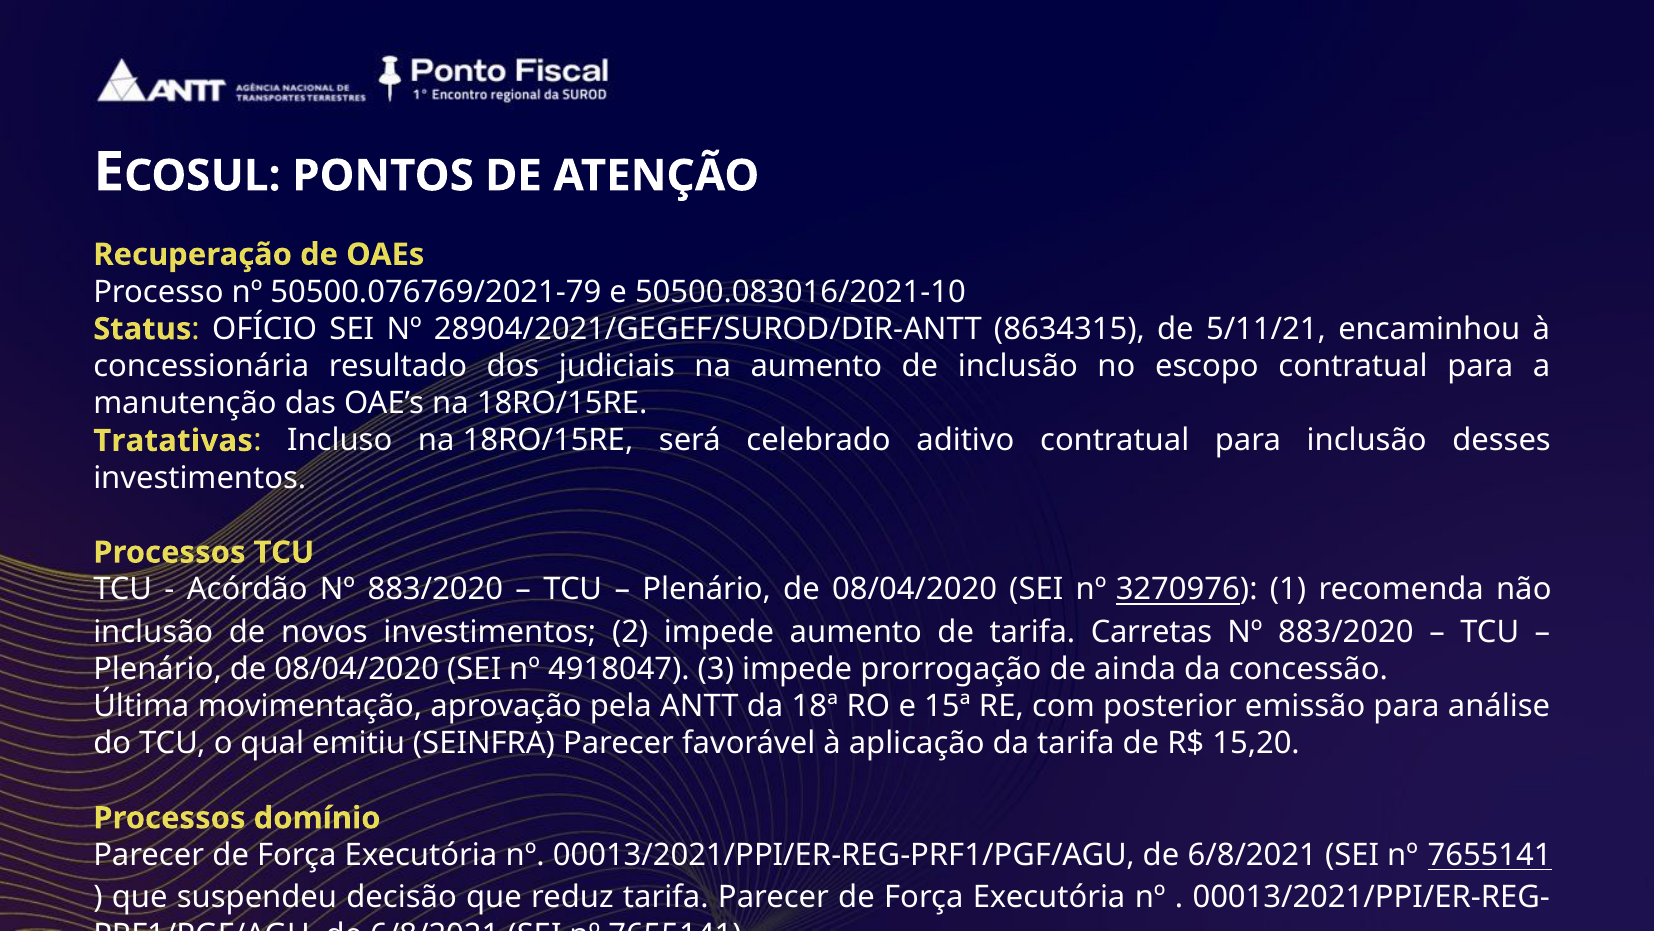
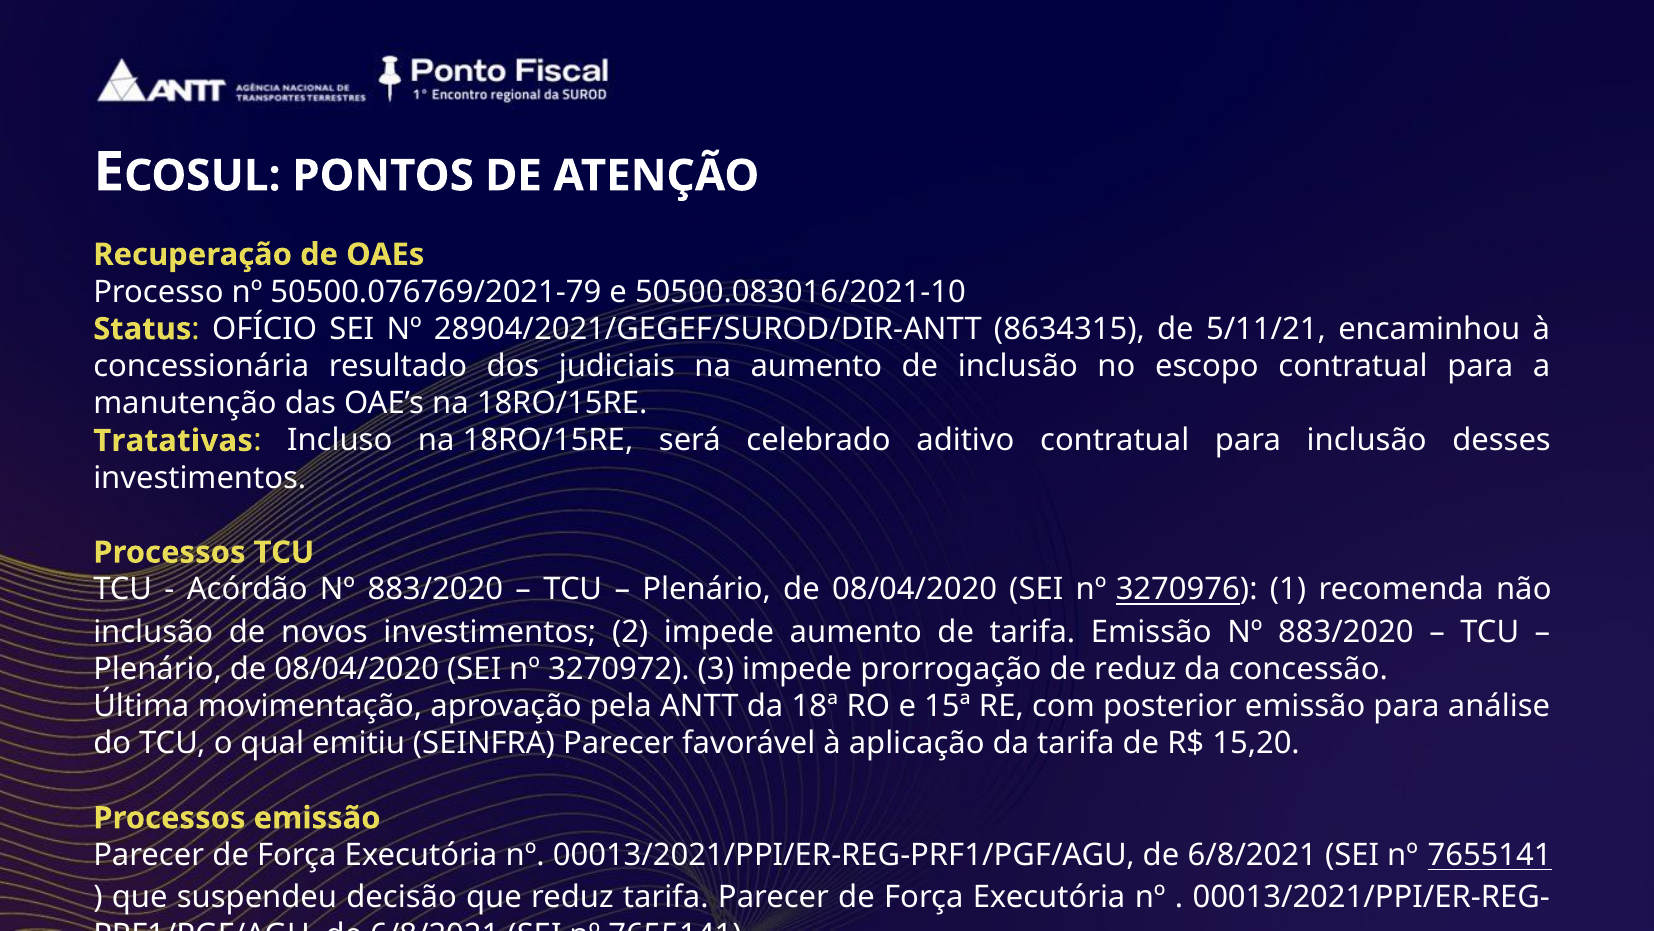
tarifa Carretas: Carretas -> Emissão (1151, 631)
4918047: 4918047 -> 3270972 (619, 669)
de ainda: ainda -> reduz (1135, 669)
Processos domínio: domínio -> emissão (317, 818)
